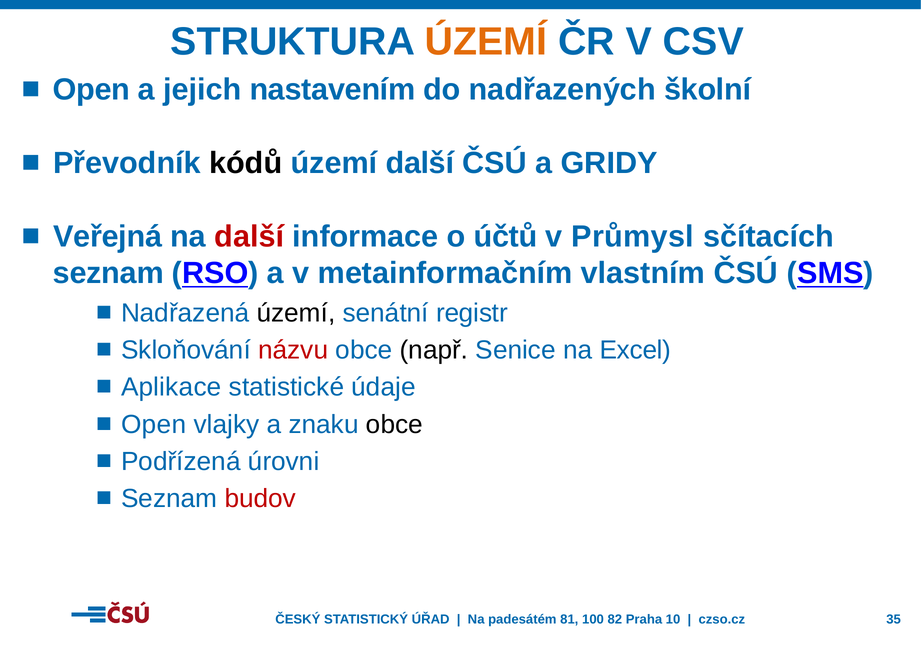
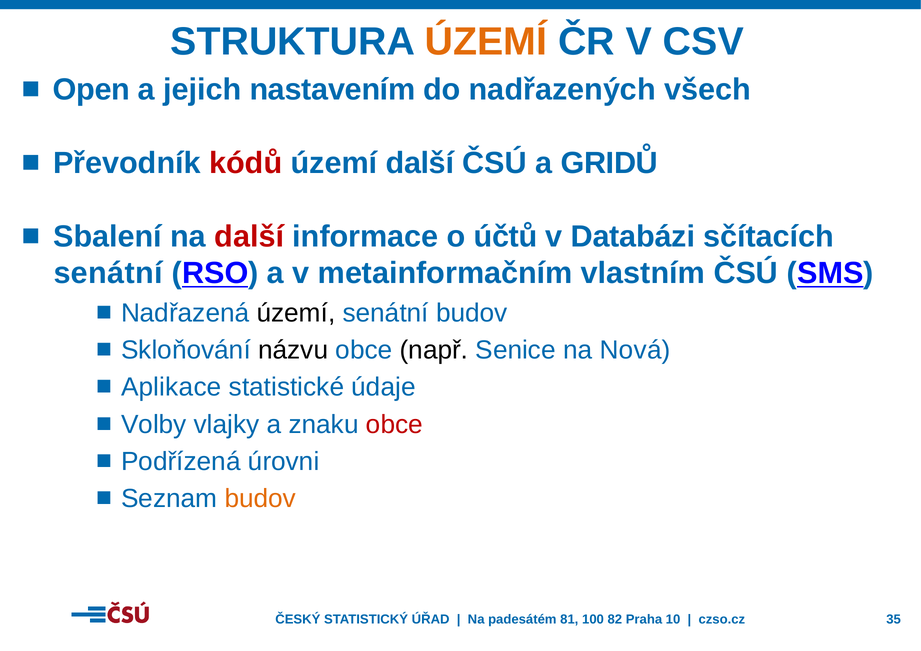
školní: školní -> všech (707, 90)
kódů colour: black -> red (246, 163)
GRIDY: GRIDY -> GRIDŮ (609, 163)
Veřejná: Veřejná -> Sbalení (107, 237)
Průmysl: Průmysl -> Databázi (633, 237)
seznam: seznam -> senátní (108, 273)
senátní registr: registr -> budov (472, 313)
názvu colour: red -> black (293, 350)
Excel: Excel -> Nová (635, 350)
Open: Open -> Volby (154, 425)
obce colour: black -> red (394, 425)
budov colour: red -> orange (260, 499)
